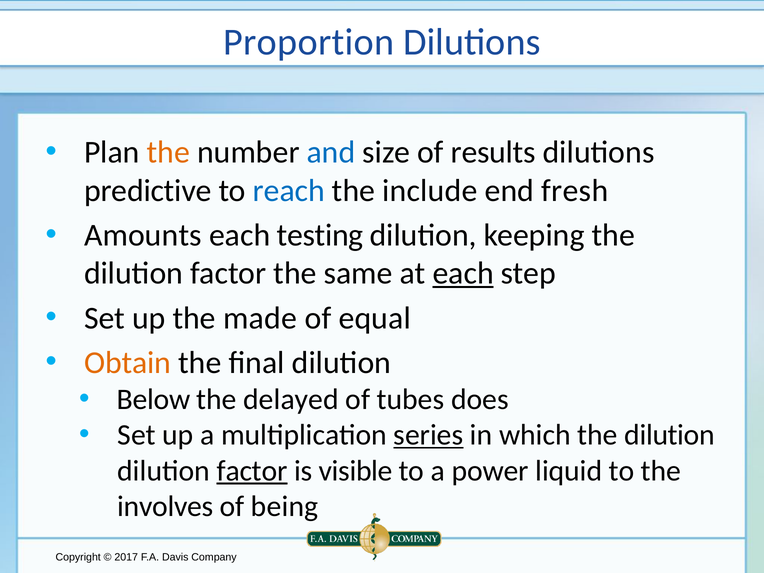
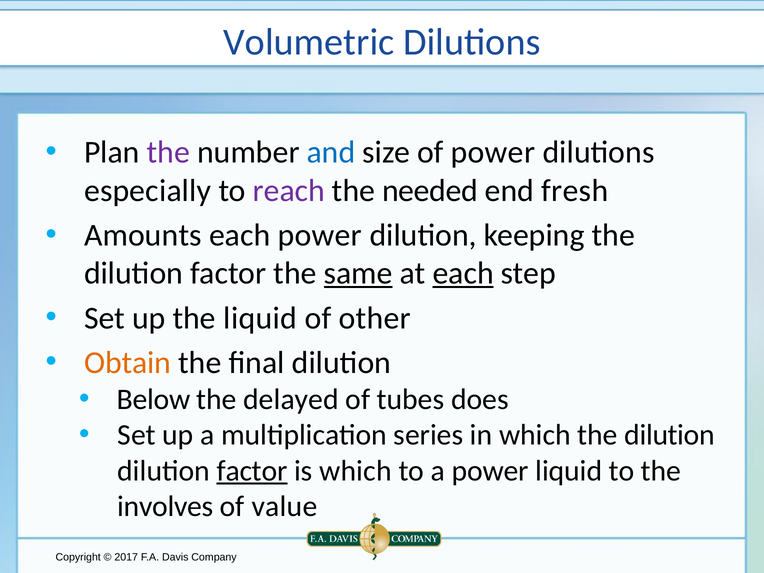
Proportion: Proportion -> Volumetric (309, 42)
the colour: orange -> purple (168, 152)
of results: results -> power (493, 152)
predictive: predictive -> especially (148, 191)
reach colour: blue -> purple (289, 191)
include: include -> needed (430, 191)
each testing: testing -> power (320, 235)
same underline: none -> present (358, 273)
the made: made -> liquid (260, 318)
equal: equal -> other (375, 318)
series underline: present -> none (428, 435)
is visible: visible -> which (356, 471)
being: being -> value (285, 506)
